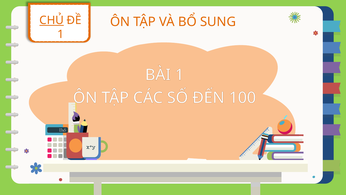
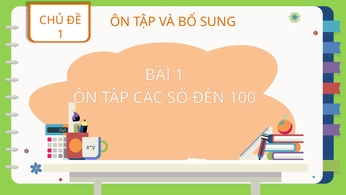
CHỦ underline: present -> none (52, 20)
